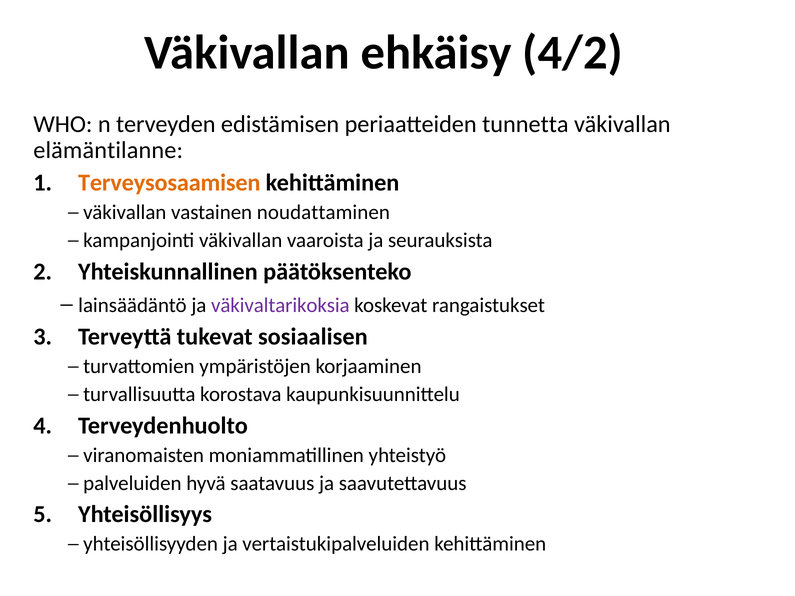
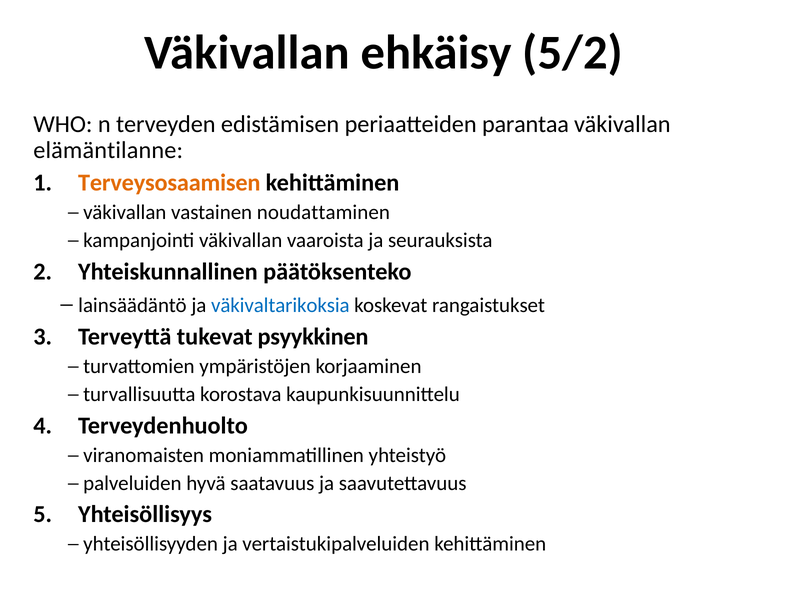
4/2: 4/2 -> 5/2 (573, 53)
tunnetta: tunnetta -> parantaa (526, 124)
väkivaltarikoksia colour: purple -> blue (280, 306)
sosiaalisen: sosiaalisen -> psyykkinen (313, 337)
